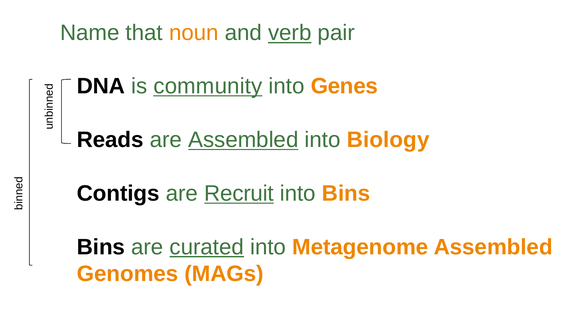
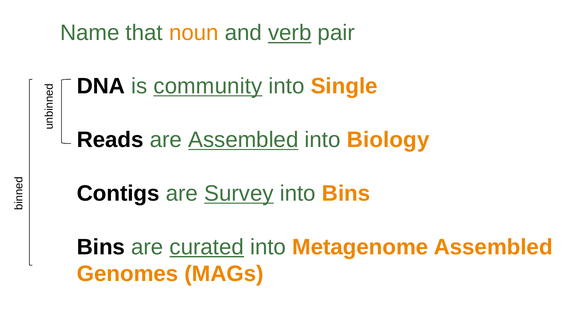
Genes: Genes -> Single (344, 86)
Recruit: Recruit -> Survey (239, 193)
